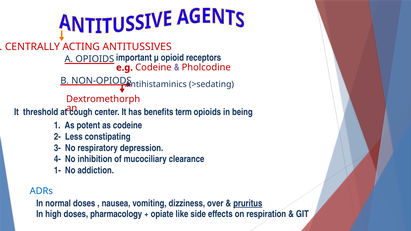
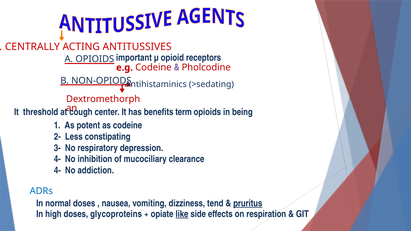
1-: 1- -> 4- (57, 171)
over: over -> tend (215, 203)
pharmacology: pharmacology -> glycoproteins (116, 214)
like underline: none -> present (182, 214)
